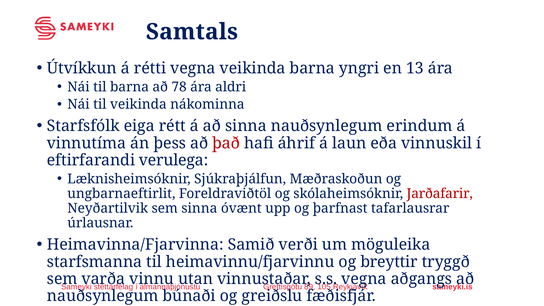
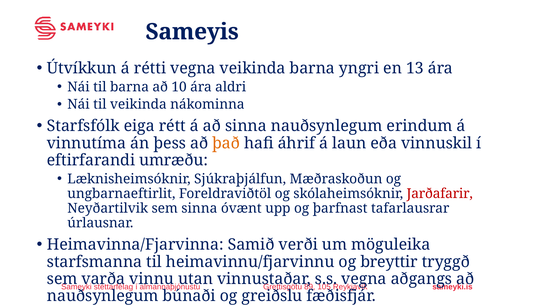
Samtals: Samtals -> Sameyis (192, 32)
78: 78 -> 10 (179, 87)
það colour: red -> orange (226, 143)
verulega: verulega -> umræðu (174, 160)
